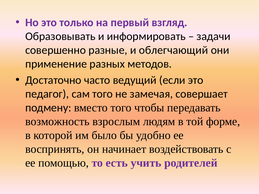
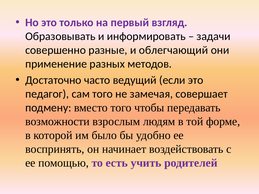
возможность: возможность -> возможности (57, 122)
